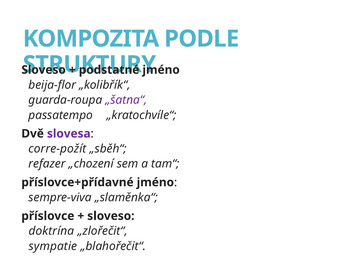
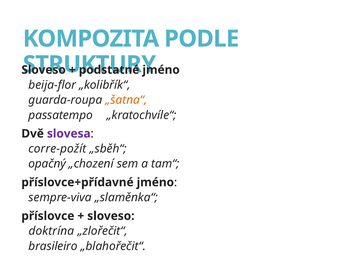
„šatna“ colour: purple -> orange (126, 100)
refazer: refazer -> opačný (47, 164)
sympatie: sympatie -> brasileiro (53, 246)
